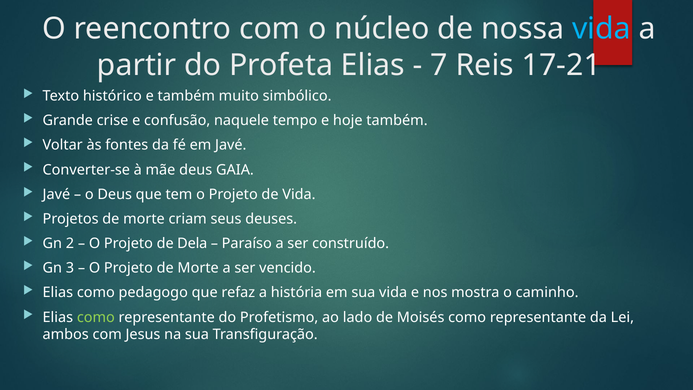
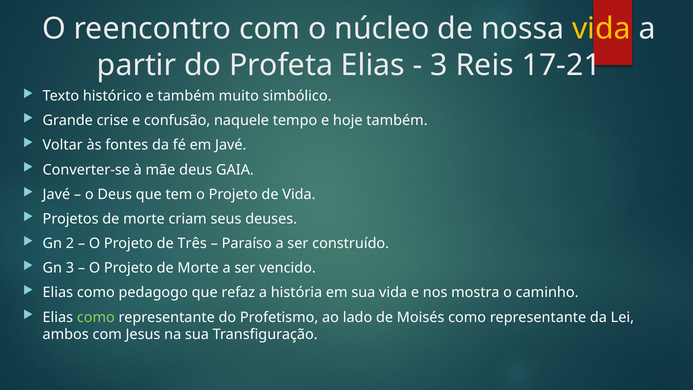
vida colour: light blue -> yellow (602, 29)
7: 7 -> 3 (439, 65)
Dela: Dela -> Três (192, 243)
